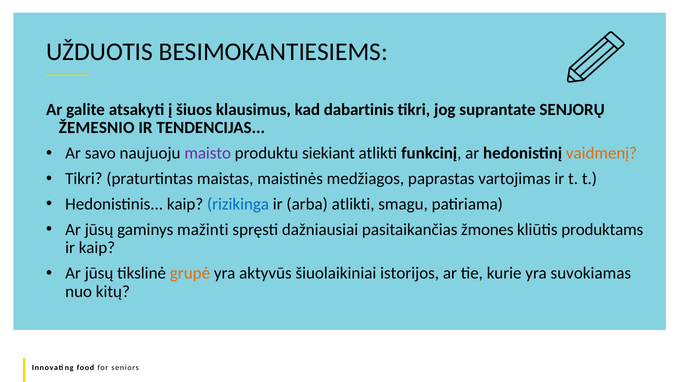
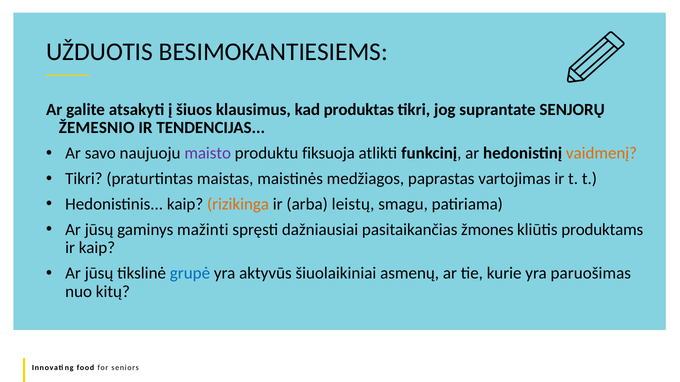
dabartinis: dabartinis -> produktas (359, 110)
siekiant: siekiant -> fiksuoja (329, 153)
rizikinga colour: blue -> orange (238, 204)
arba atlikti: atlikti -> leistų (353, 204)
grupė colour: orange -> blue (190, 274)
istorijos: istorijos -> asmenų (410, 274)
suvokiamas: suvokiamas -> paruošimas (591, 274)
